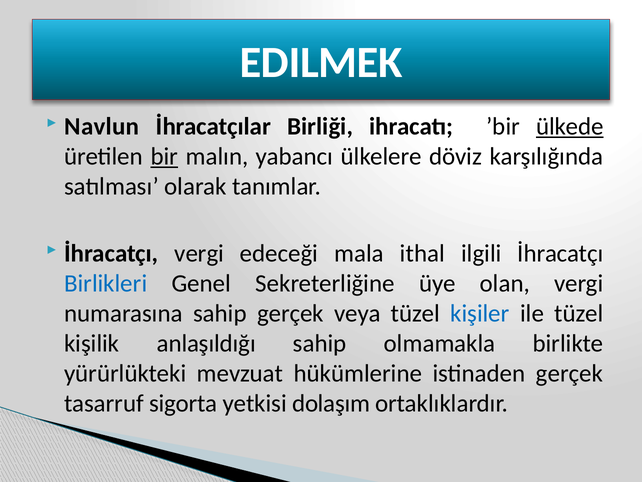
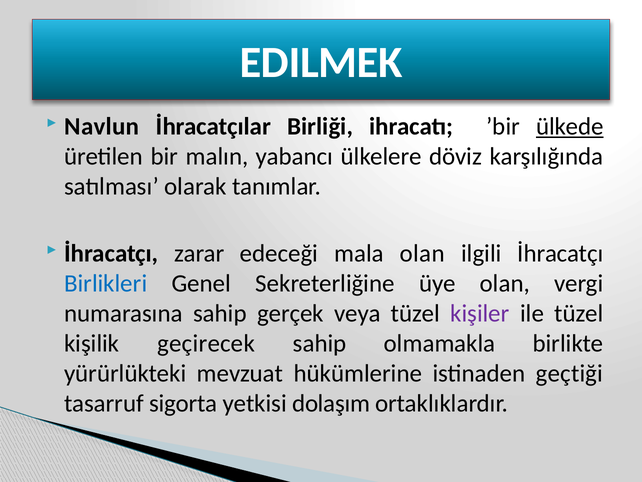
bir underline: present -> none (164, 156)
İhracatçı vergi: vergi -> zarar (199, 253)
mala ithal: ithal -> olan (422, 253)
kişiler colour: blue -> purple (480, 313)
anlaşıldığı: anlaşıldığı -> geçirecek (206, 343)
istinaden gerçek: gerçek -> geçtiği (569, 373)
